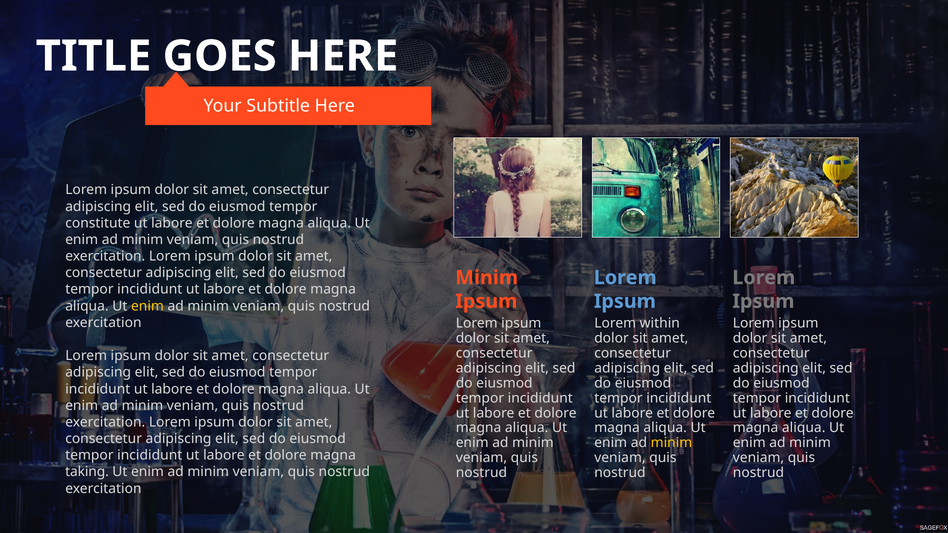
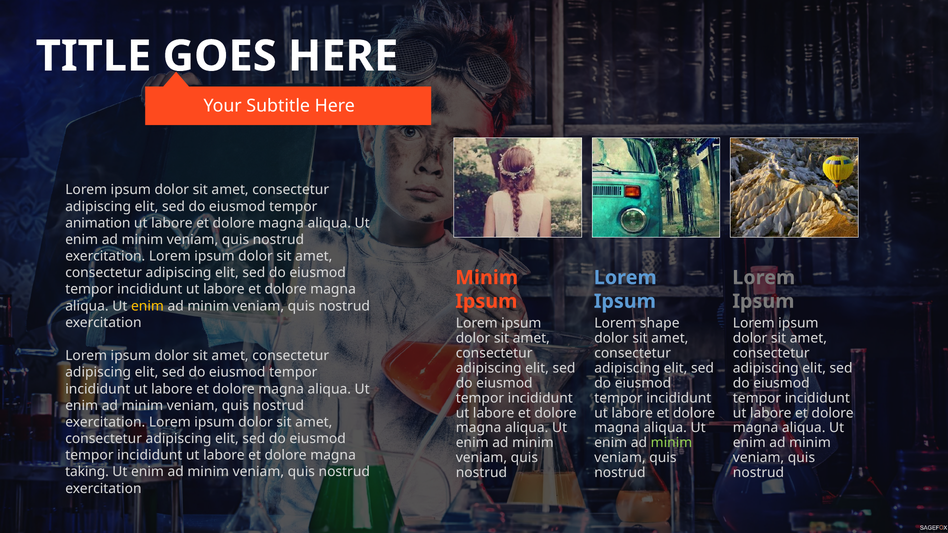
constitute: constitute -> animation (98, 223)
within: within -> shape (660, 323)
minim colour: yellow -> light green (671, 443)
